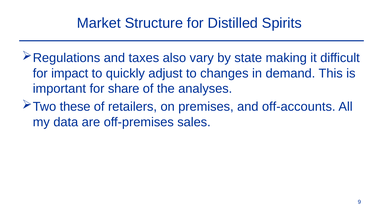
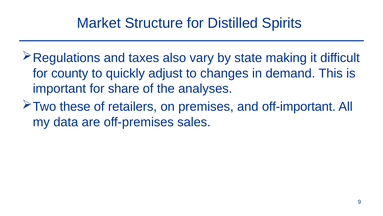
impact: impact -> county (70, 73)
off-accounts: off-accounts -> off-important (299, 106)
